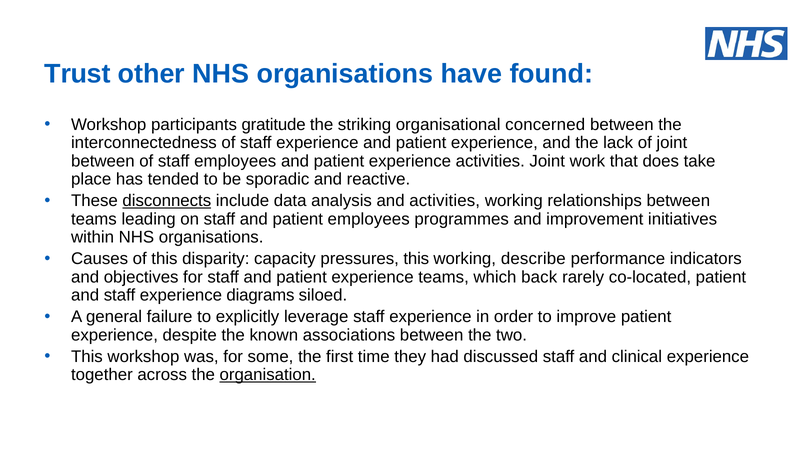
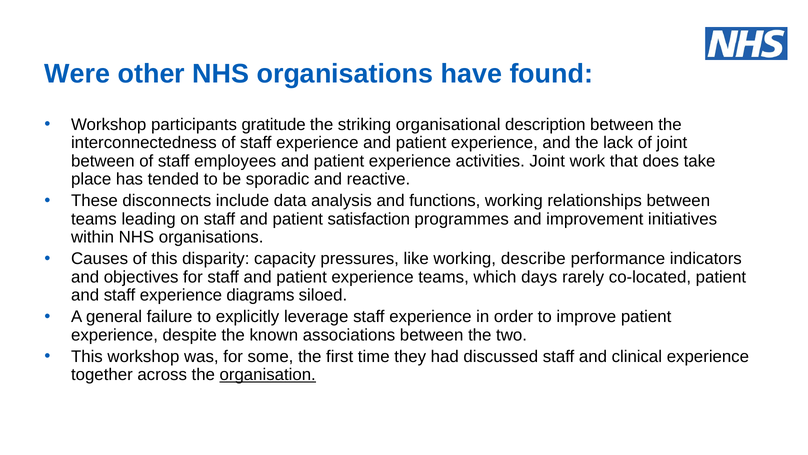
Trust: Trust -> Were (77, 74)
concerned: concerned -> description (545, 124)
disconnects underline: present -> none (167, 201)
and activities: activities -> functions (445, 201)
patient employees: employees -> satisfaction (369, 219)
pressures this: this -> like (416, 259)
back: back -> days (539, 277)
